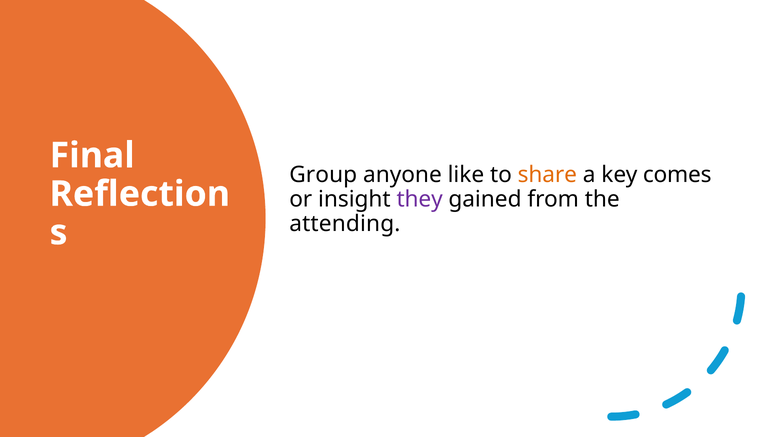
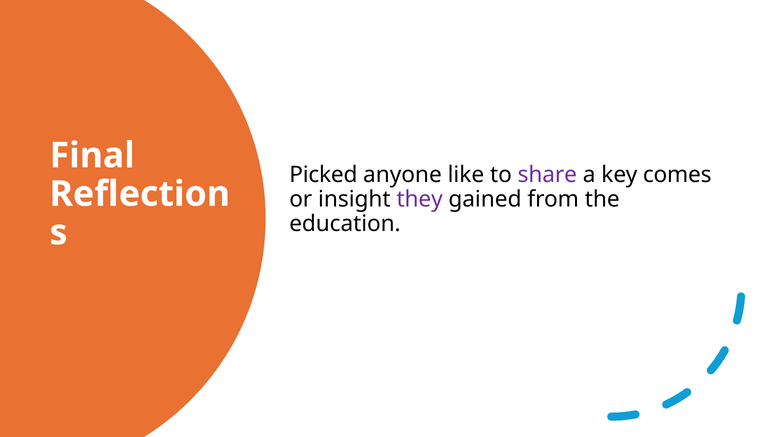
Group: Group -> Picked (323, 175)
share colour: orange -> purple (547, 175)
attending: attending -> education (345, 224)
